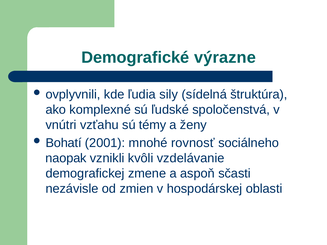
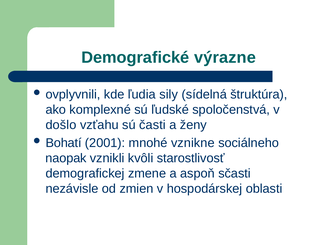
vnútri: vnútri -> došlo (61, 125)
témy: témy -> časti (152, 125)
rovnosť: rovnosť -> vznikne (193, 143)
vzdelávanie: vzdelávanie -> starostlivosť (191, 158)
